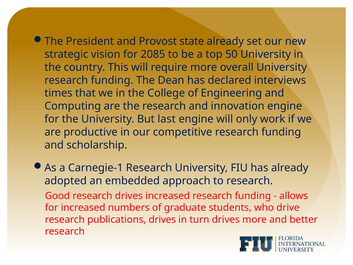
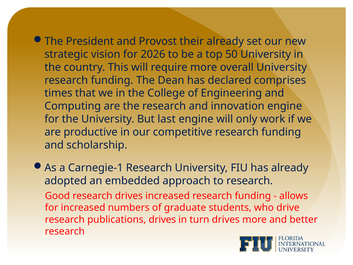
state: state -> their (192, 41)
2085: 2085 -> 2026 (153, 54)
interviews: interviews -> comprises (280, 80)
